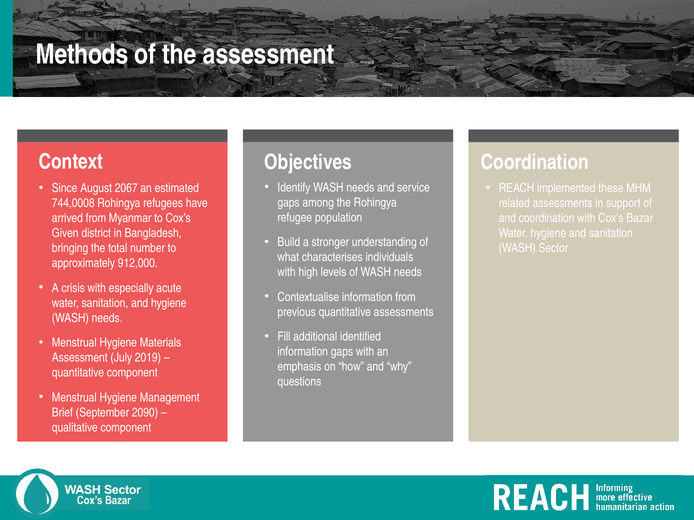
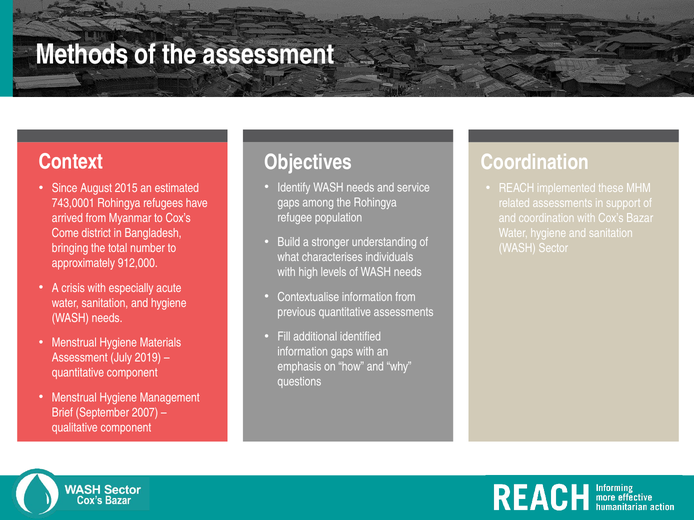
2067: 2067 -> 2015 (126, 188)
744,0008: 744,0008 -> 743,0001 (73, 203)
Given: Given -> Come (65, 233)
2090: 2090 -> 2007 (145, 413)
